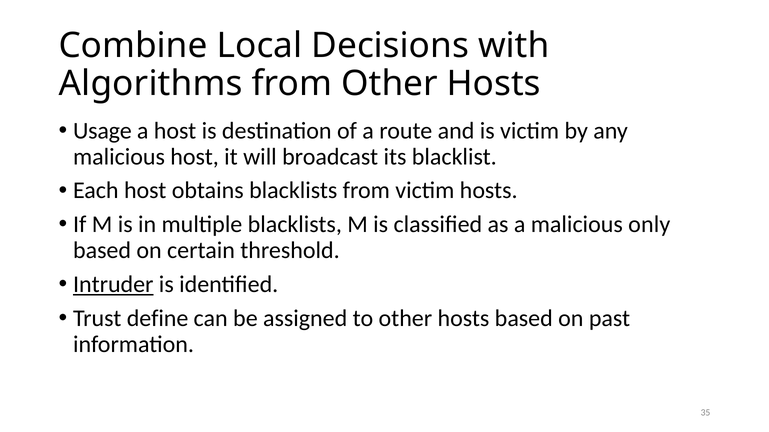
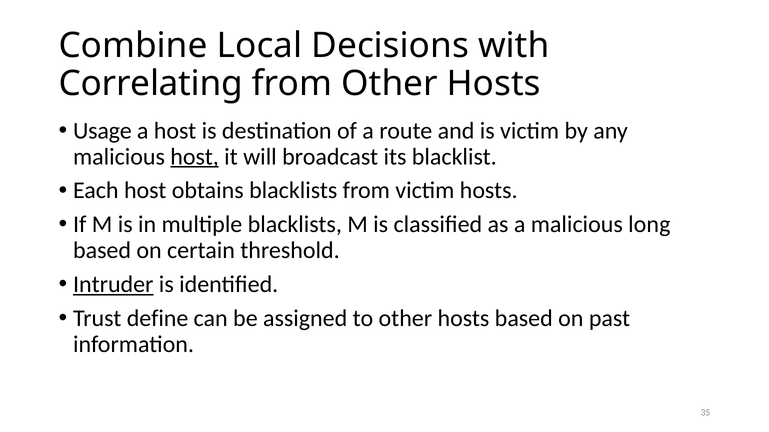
Algorithms: Algorithms -> Correlating (151, 84)
host underline: none -> present (195, 157)
only: only -> long (649, 225)
